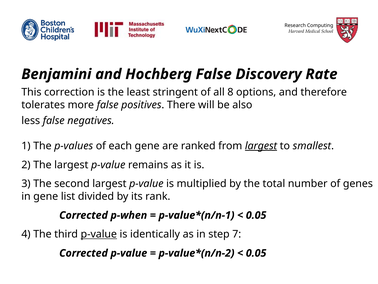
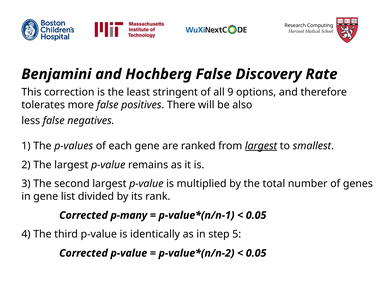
8: 8 -> 9 (230, 92)
p-when: p-when -> p-many (129, 215)
p-value underline: present -> none (99, 234)
7: 7 -> 5 (237, 234)
